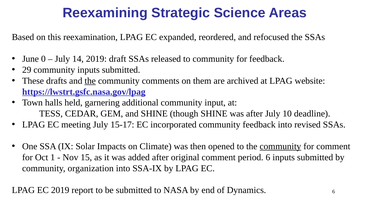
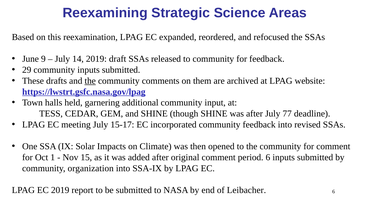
0: 0 -> 9 (43, 59)
10: 10 -> 77 (287, 114)
community underline: present -> none (280, 147)
Dynamics: Dynamics -> Leibacher (246, 190)
